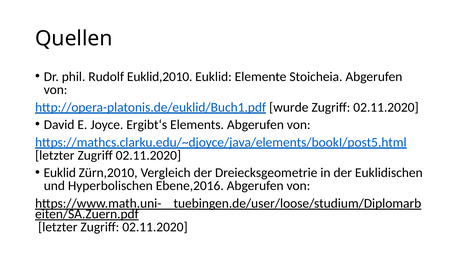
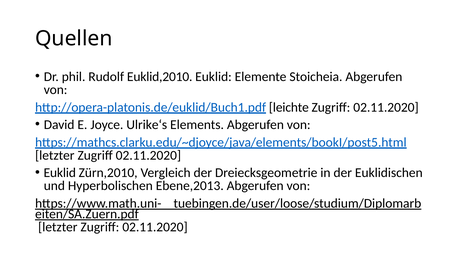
wurde: wurde -> leichte (289, 107)
Ergibt‘s: Ergibt‘s -> Ulrike‘s (147, 125)
Ebene,2016: Ebene,2016 -> Ebene,2013 (190, 186)
